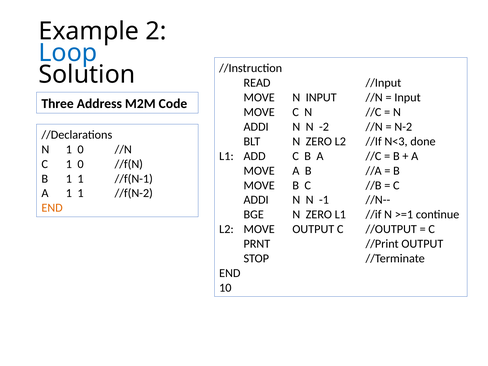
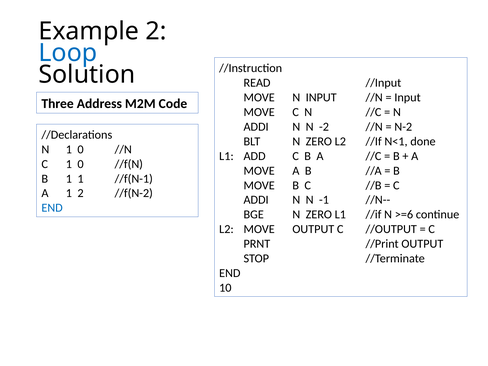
N<3: N<3 -> N<1 (396, 141)
A 1 1: 1 -> 2 (81, 193)
END colour: orange -> blue (52, 208)
>=1: >=1 -> >=6 (404, 215)
